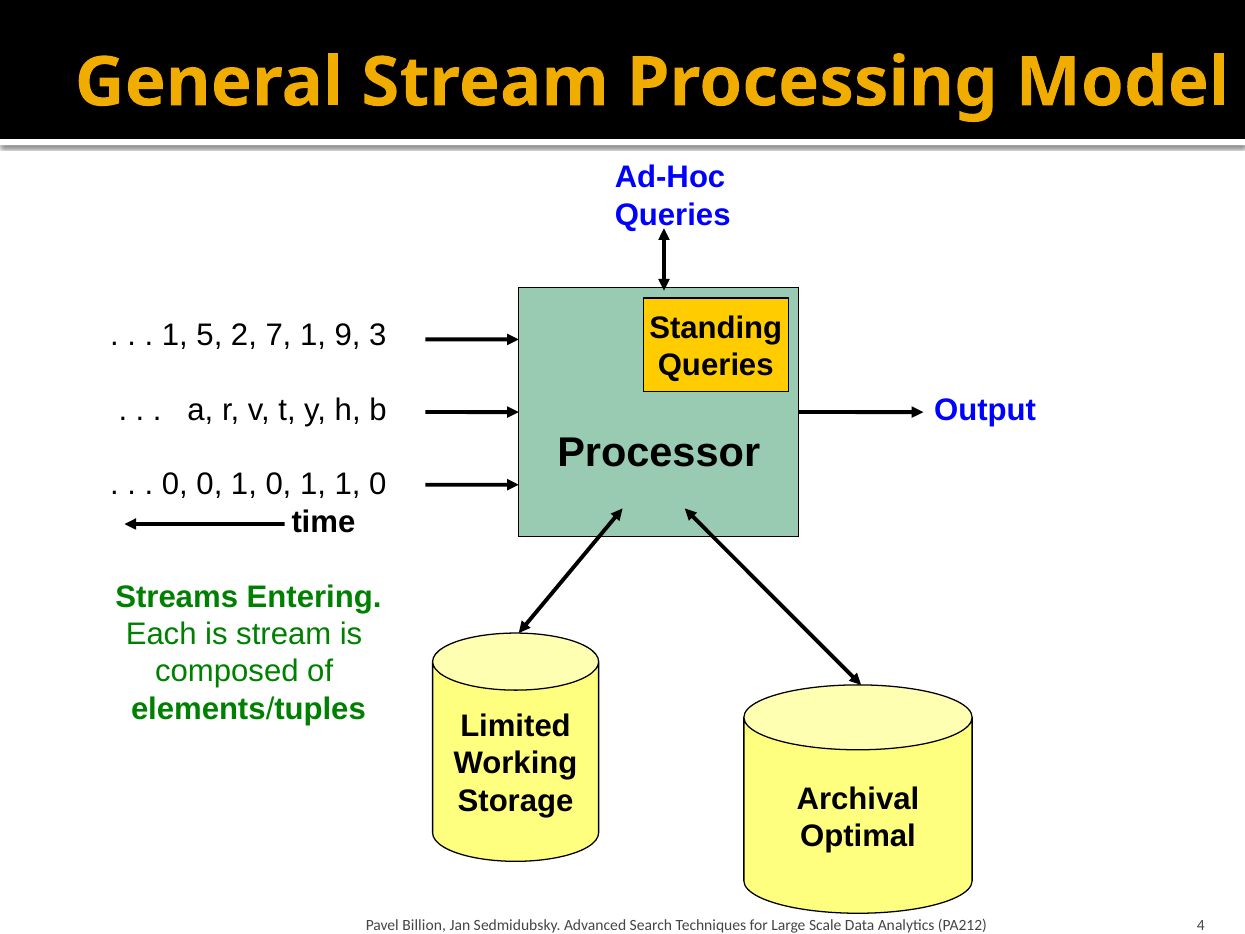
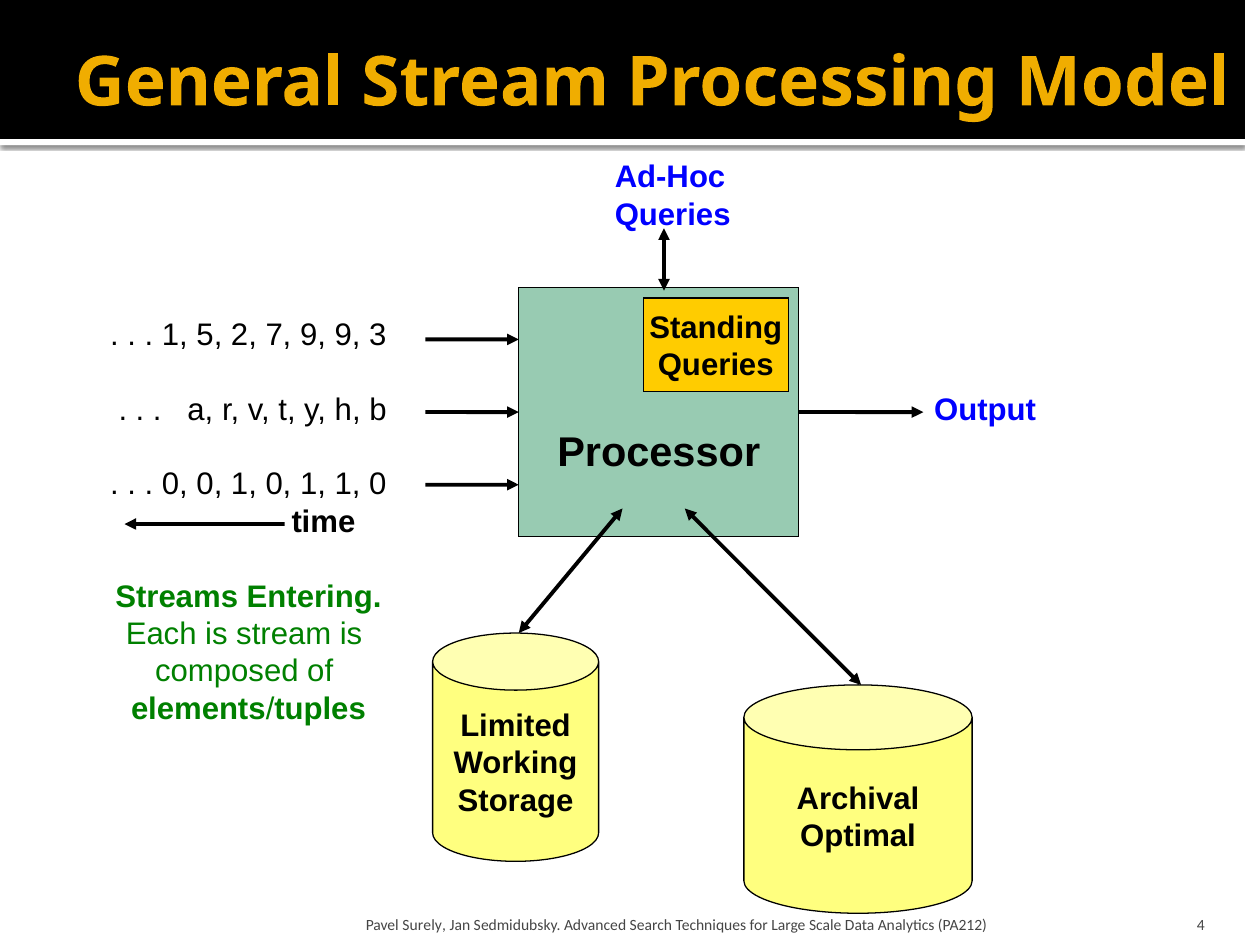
7 1: 1 -> 9 (313, 335)
Billion: Billion -> Surely (424, 925)
